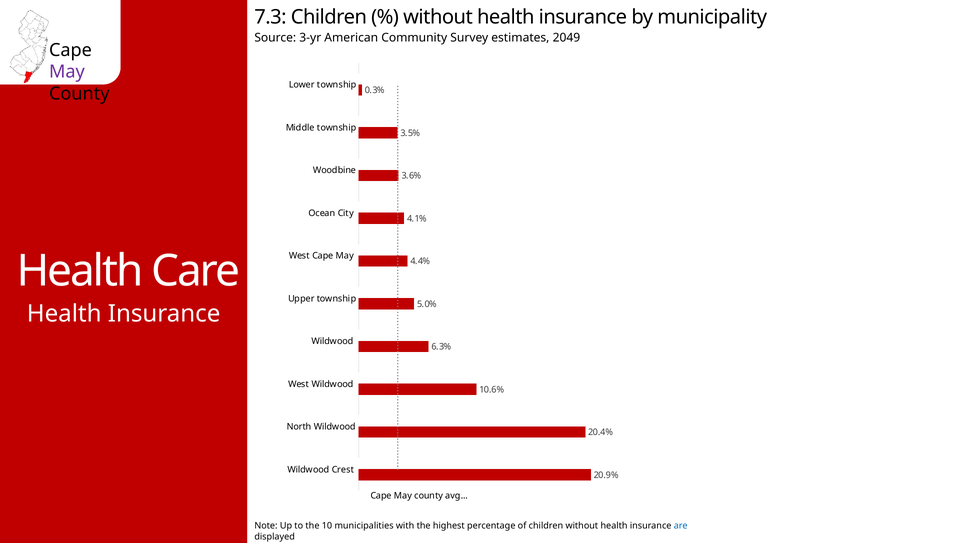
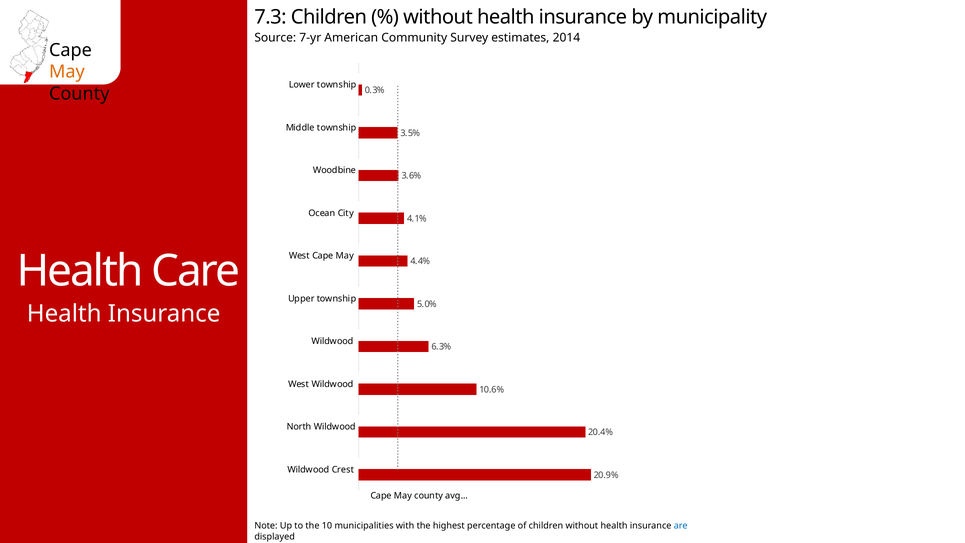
3-yr: 3-yr -> 7-yr (310, 38)
2049: 2049 -> 2014 (566, 38)
May colour: purple -> orange (67, 72)
